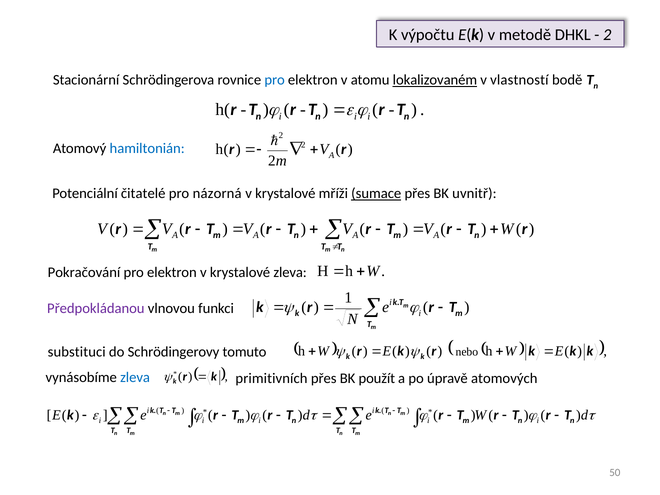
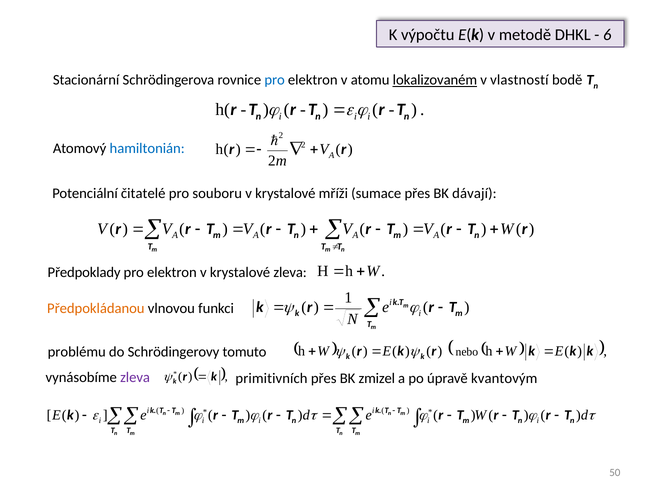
2: 2 -> 6 (607, 35)
názorná: názorná -> souboru (217, 194)
sumace underline: present -> none (376, 194)
uvnitř: uvnitř -> dávají (474, 194)
Pokračování: Pokračování -> Předpoklady (84, 272)
Předpokládanou colour: purple -> orange (96, 308)
substituci: substituci -> problému (77, 352)
zleva colour: blue -> purple (135, 377)
použít: použít -> zmizel (377, 379)
atomových: atomových -> kvantovým (504, 379)
